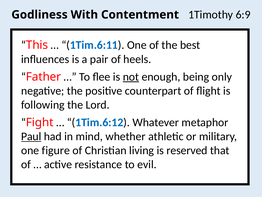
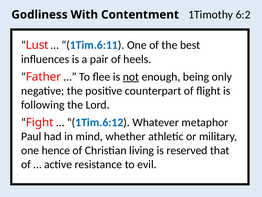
6:9: 6:9 -> 6:2 (243, 15)
This: This -> Lust (37, 45)
Paul underline: present -> none (31, 136)
figure: figure -> hence (56, 150)
